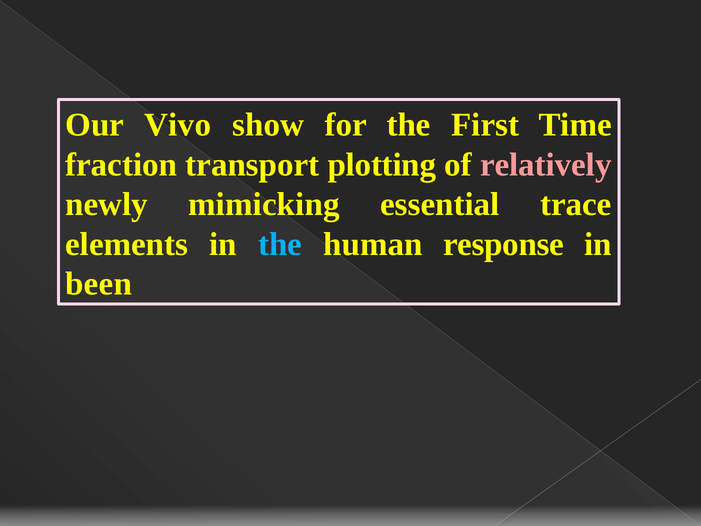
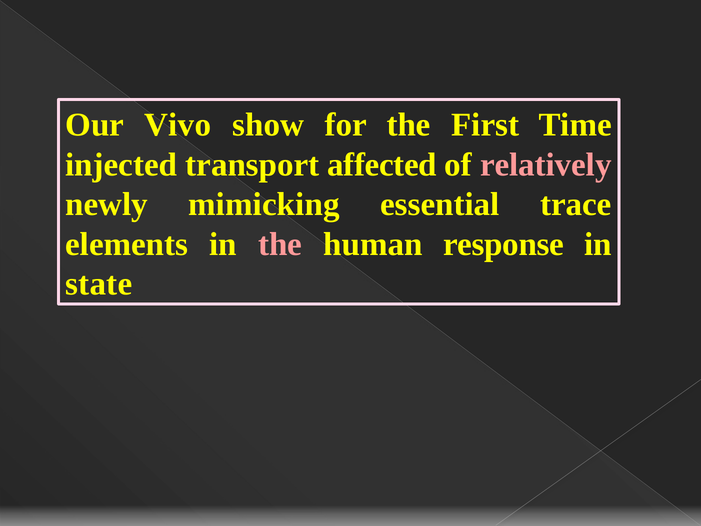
fraction: fraction -> injected (121, 165)
plotting: plotting -> affected (382, 165)
the colour: light blue -> pink (280, 244)
been: been -> state (99, 284)
